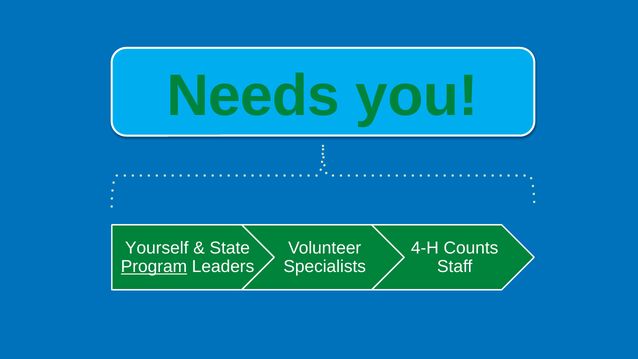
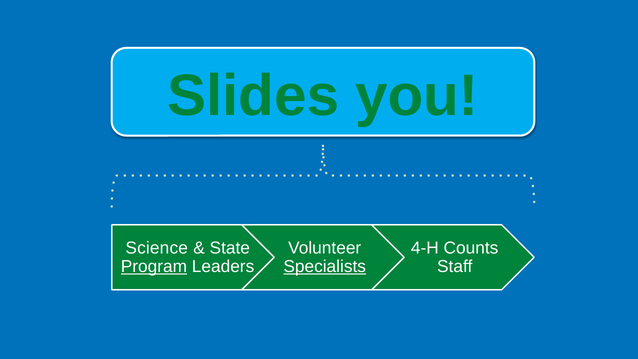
Needs: Needs -> Slides (253, 96)
Yourself: Yourself -> Science (157, 248)
Specialists underline: none -> present (325, 266)
